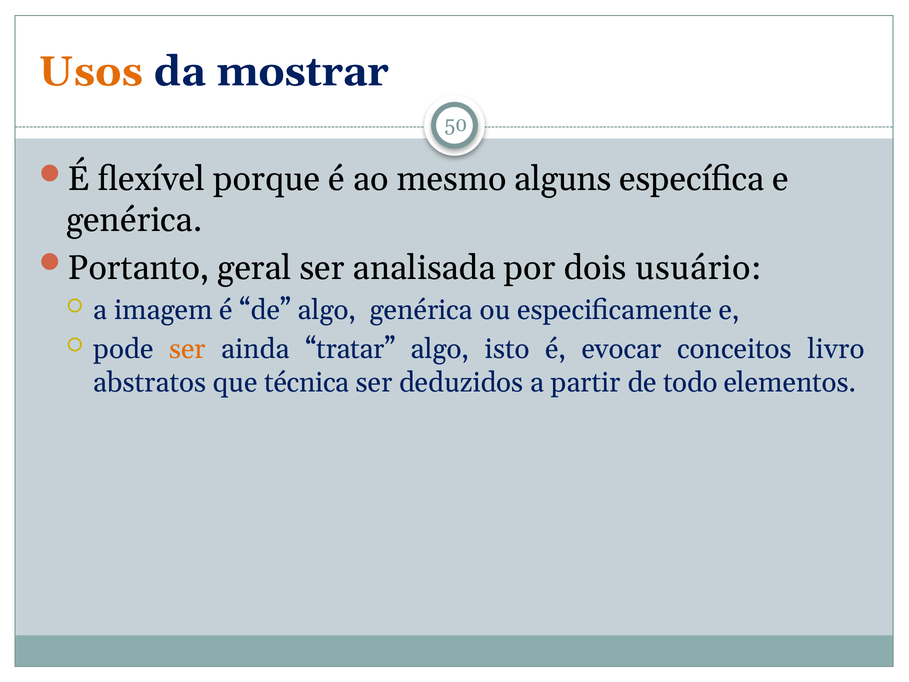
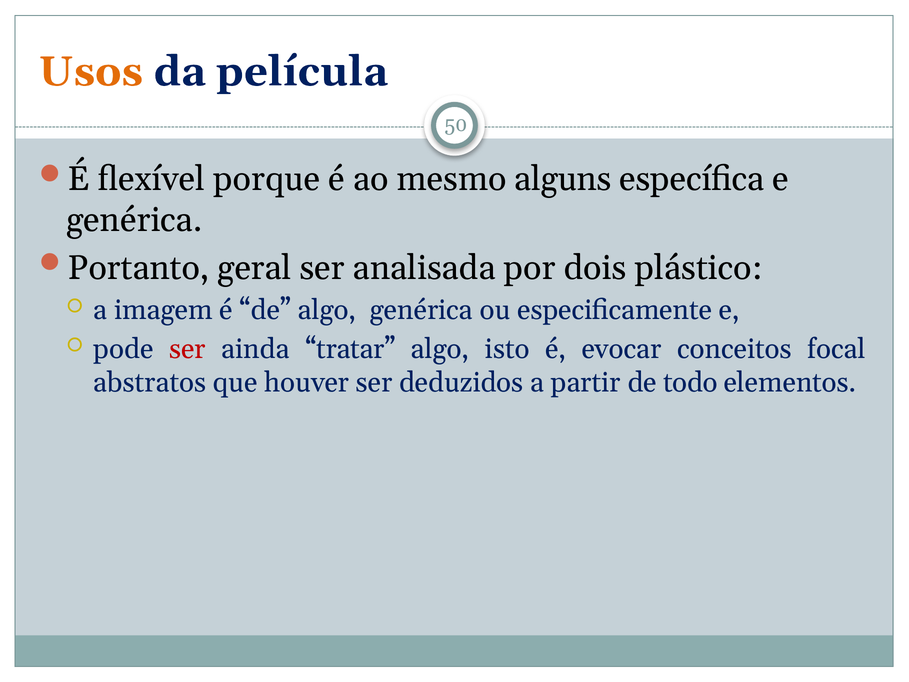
mostrar: mostrar -> película (302, 72)
usuário: usuário -> plástico (699, 268)
ser colour: orange -> red (187, 349)
livro: livro -> focal (836, 349)
técnica: técnica -> houver (307, 382)
